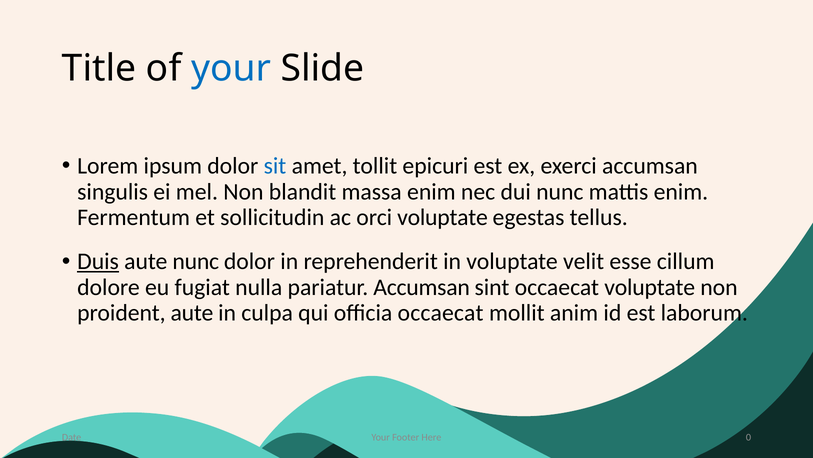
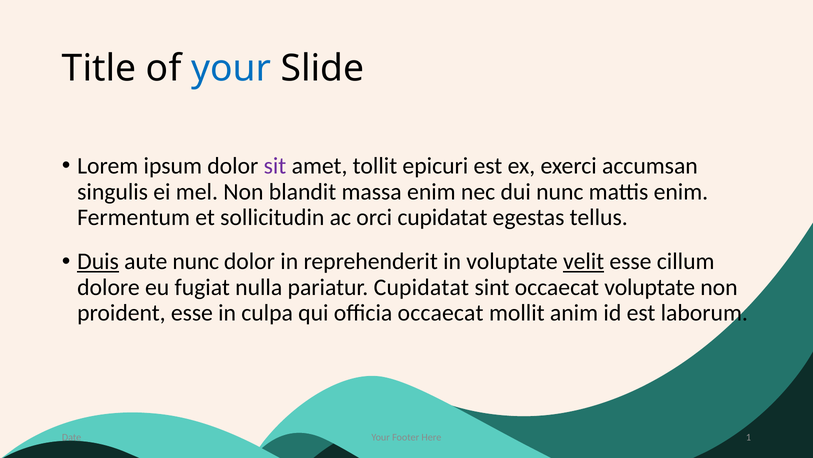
sit colour: blue -> purple (275, 166)
orci voluptate: voluptate -> cupidatat (442, 217)
velit underline: none -> present (584, 261)
pariatur Accumsan: Accumsan -> Cupidatat (421, 287)
proident aute: aute -> esse (192, 312)
0: 0 -> 1 (748, 437)
